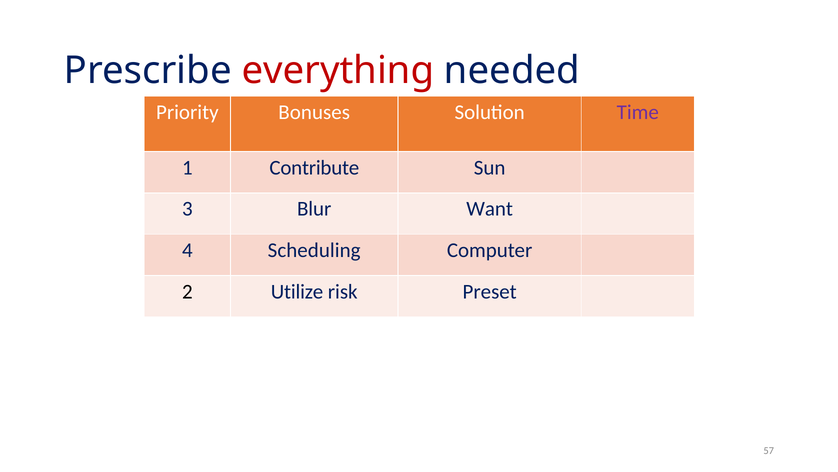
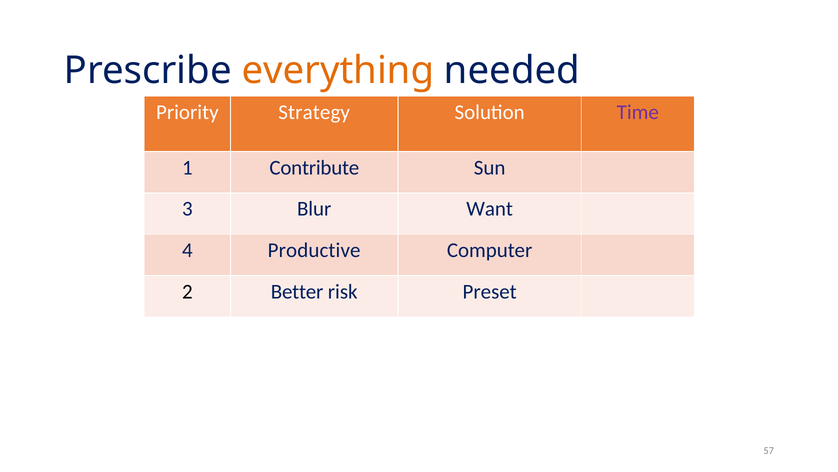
everything colour: red -> orange (338, 70)
Bonuses: Bonuses -> Strategy (314, 112)
Scheduling: Scheduling -> Productive (314, 250)
Utilize: Utilize -> Better (297, 291)
